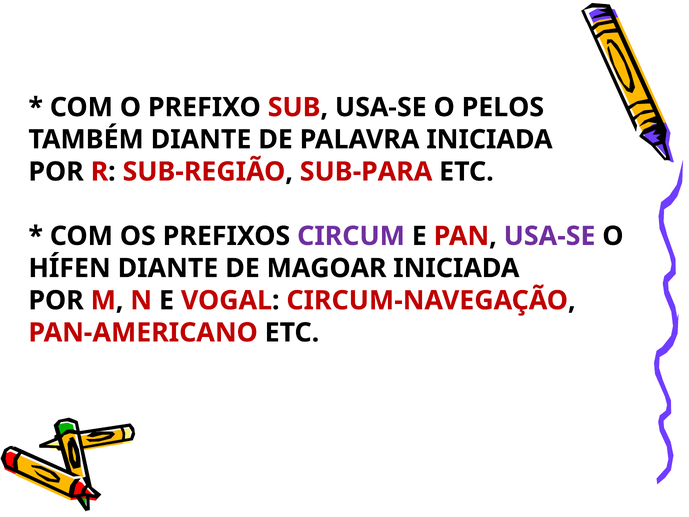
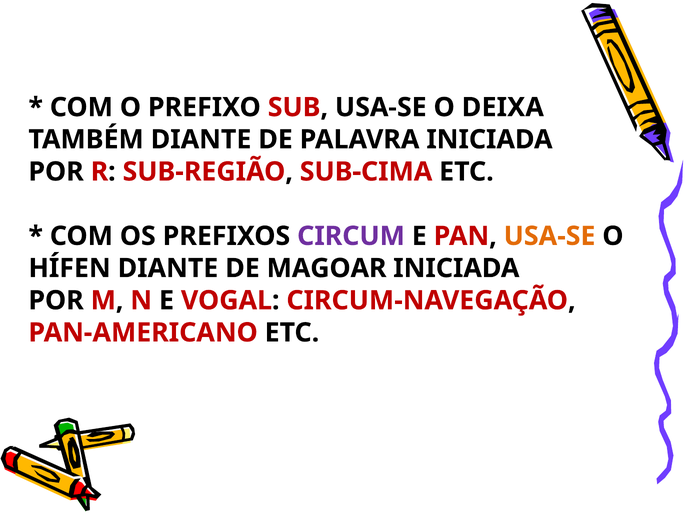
PELOS: PELOS -> DEIXA (503, 107)
SUB-PARA: SUB-PARA -> SUB-CIMA (366, 172)
USA-SE colour: purple -> orange (550, 236)
